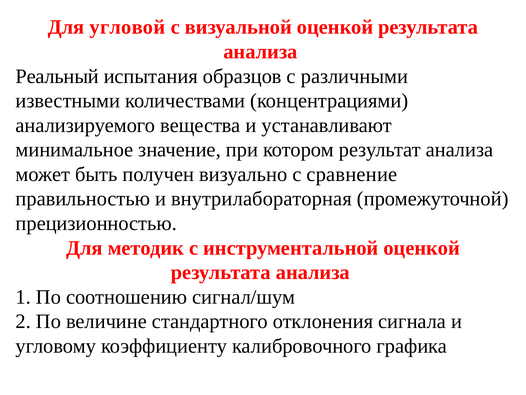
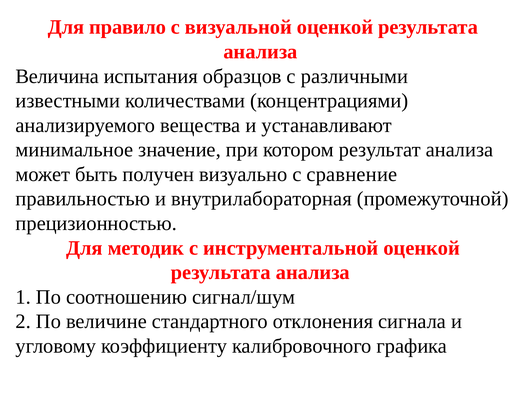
угловой: угловой -> правило (128, 27)
Реальный: Реальный -> Величина (57, 76)
